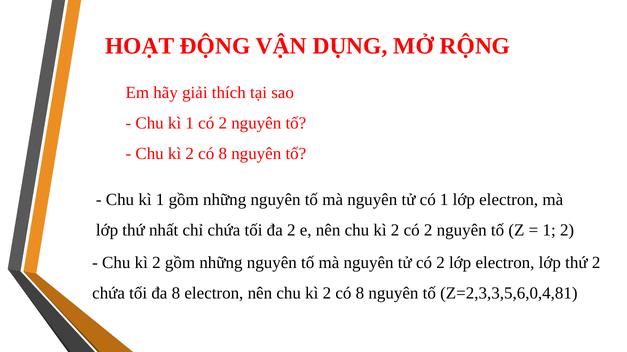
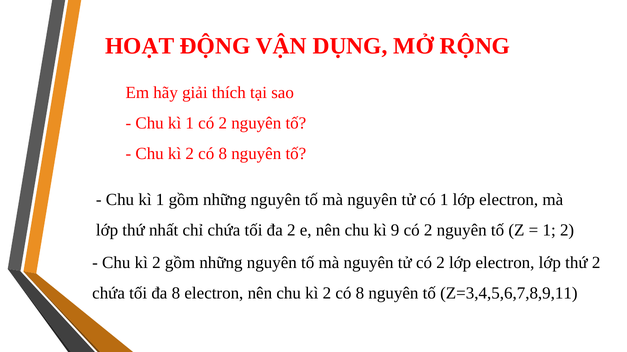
2: 2 -> 9 (395, 231)
Z=2,3,3,5,6,0,4,81: Z=2,3,3,5,6,0,4,81 -> Z=3,4,5,6,7,8,9,11 (509, 294)
